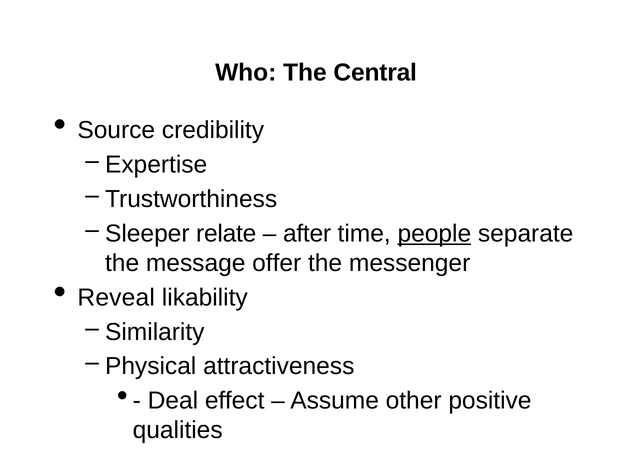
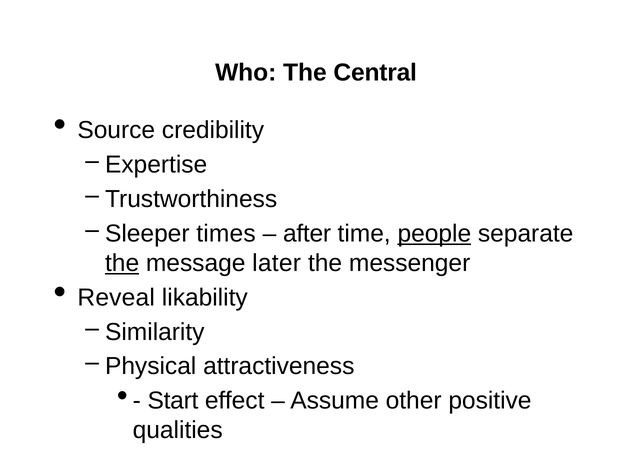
relate: relate -> times (226, 234)
the underline: none -> present (122, 263)
offer: offer -> later (277, 263)
Deal: Deal -> Start (173, 401)
